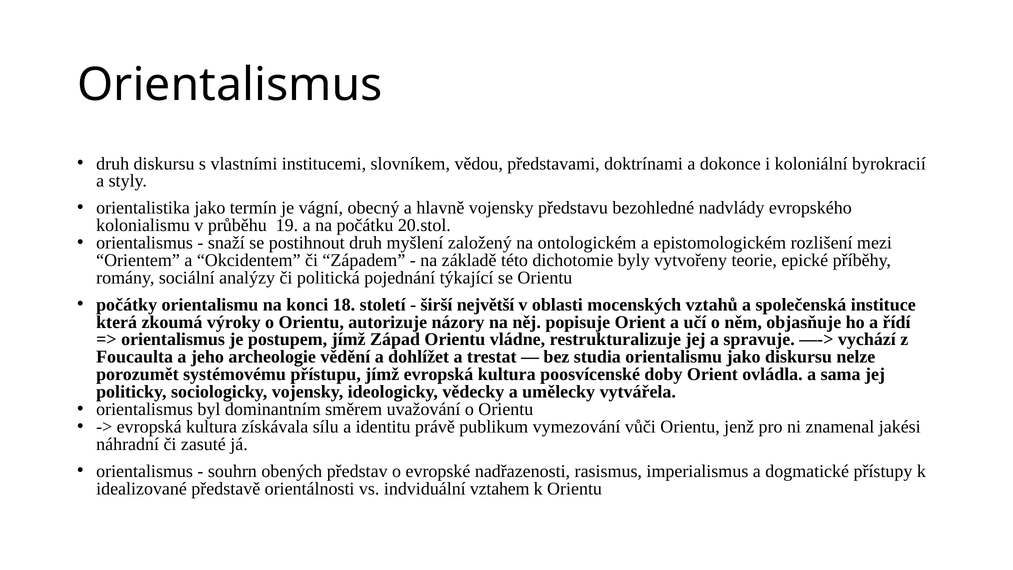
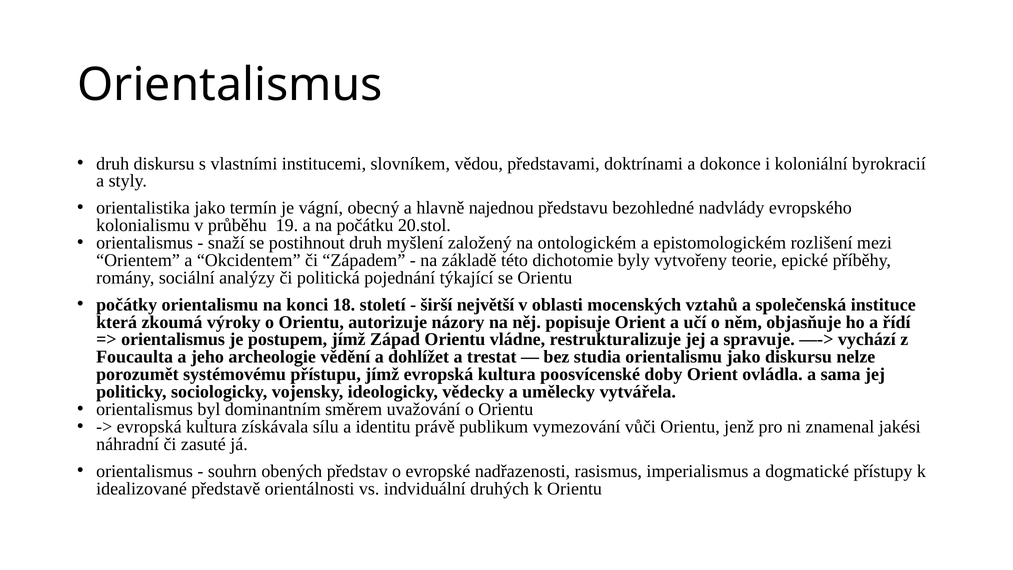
hlavně vojensky: vojensky -> najednou (501, 208)
vztahem: vztahem -> druhých (500, 488)
